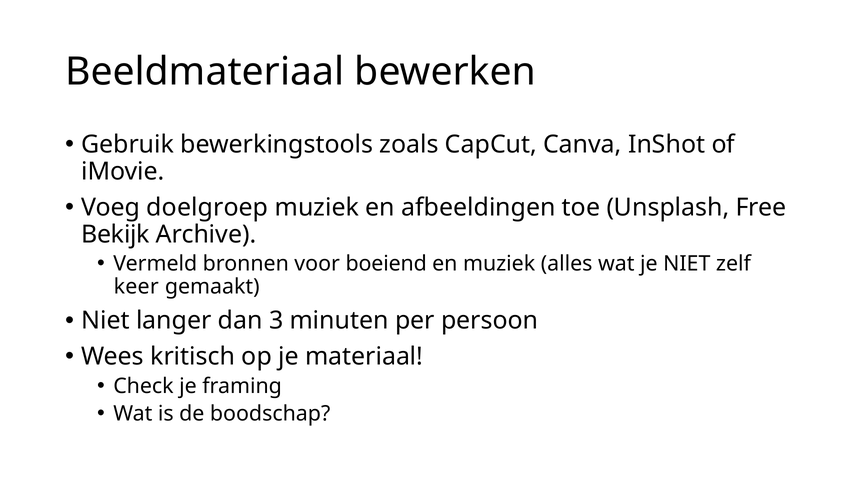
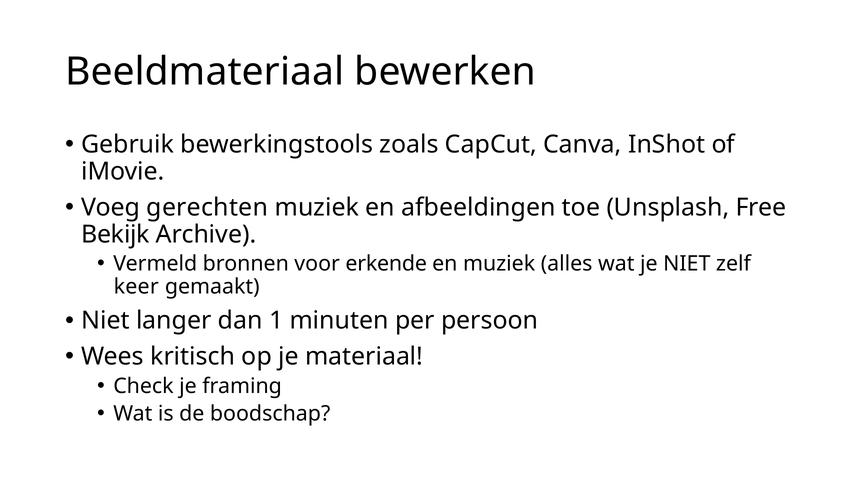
doelgroep: doelgroep -> gerechten (207, 207)
boeiend: boeiend -> erkende (386, 264)
3: 3 -> 1 (276, 321)
